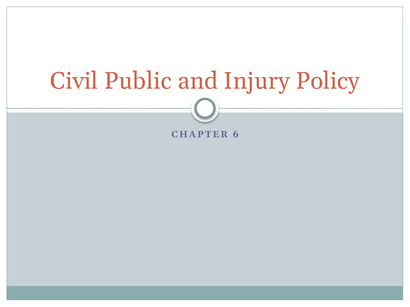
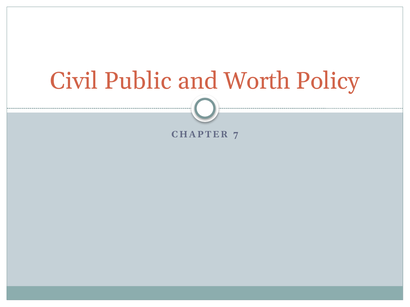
Injury: Injury -> Worth (257, 81)
6: 6 -> 7 (236, 135)
